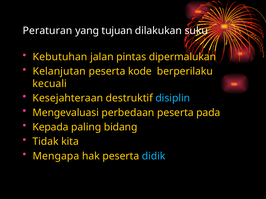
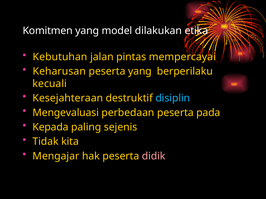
Peraturan: Peraturan -> Komitmen (48, 31)
tujuan: tujuan -> model (117, 31)
suku: suku -> etika (196, 31)
dipermalukan: dipermalukan -> mempercayai (182, 57)
Kelanjutan: Kelanjutan -> Keharusan (59, 72)
peserta kode: kode -> yang (140, 72)
bidang: bidang -> sejenis (121, 127)
Mengapa: Mengapa -> Mengajar (56, 156)
didik colour: light blue -> pink (154, 156)
